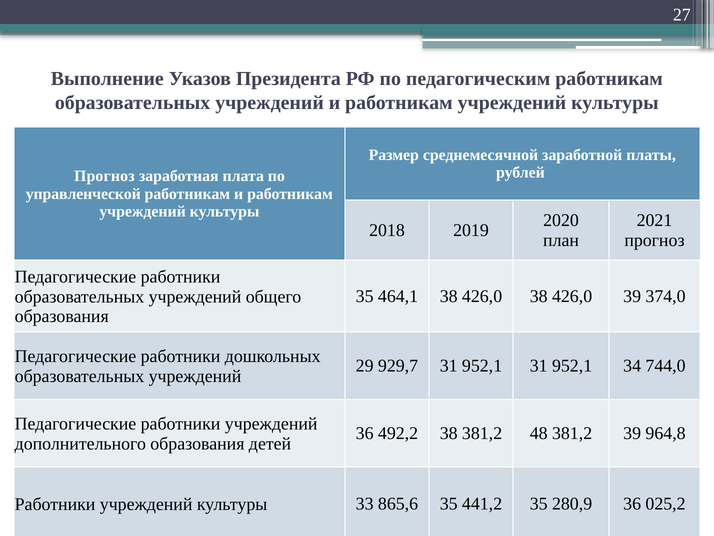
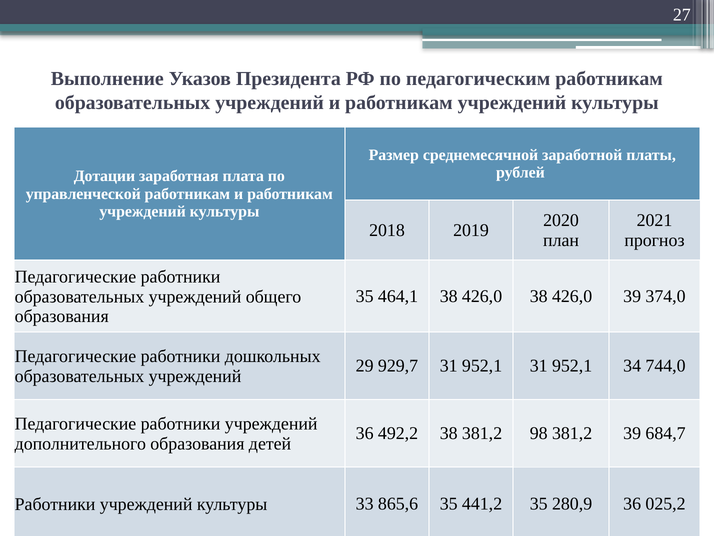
Прогноз: Прогноз -> Дотации (104, 176)
48: 48 -> 98 (539, 433)
964,8: 964,8 -> 684,7 (666, 433)
